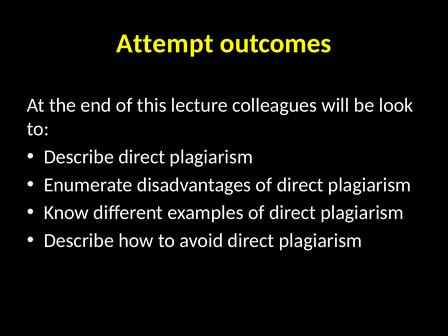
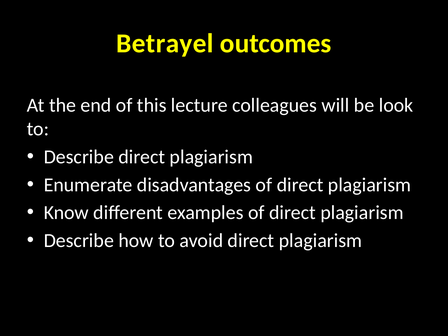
Attempt: Attempt -> Betrayel (165, 43)
